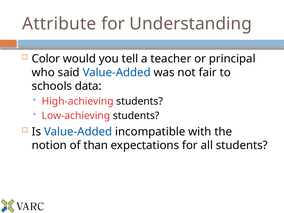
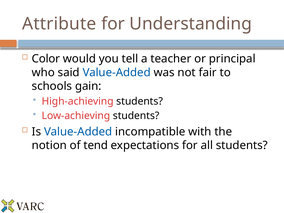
data: data -> gain (88, 86)
than: than -> tend (96, 145)
